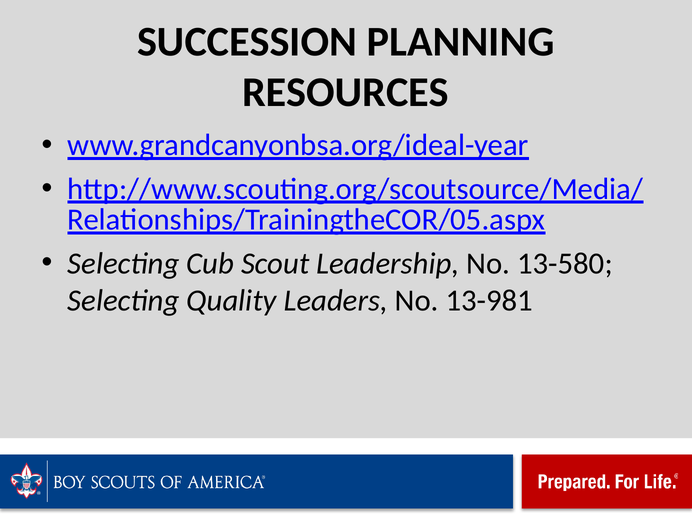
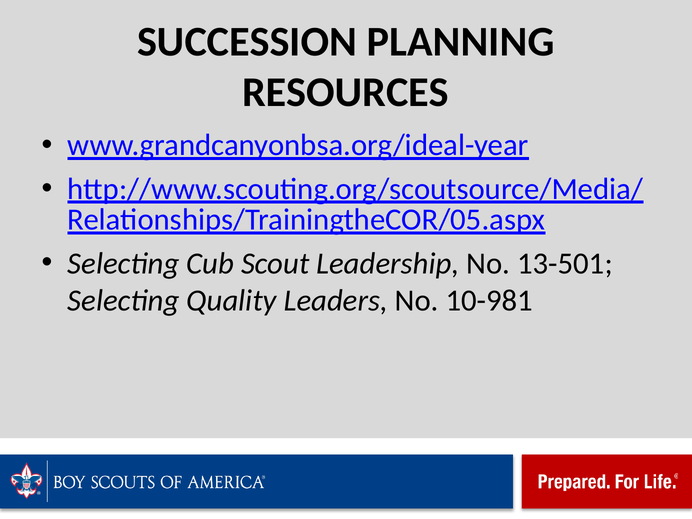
13-580: 13-580 -> 13-501 (565, 263)
13-981: 13-981 -> 10-981 (489, 300)
